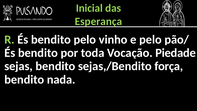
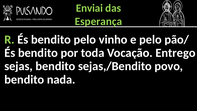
Inicial: Inicial -> Enviai (89, 8)
Piedade: Piedade -> Entrego (175, 53)
força: força -> povo (169, 66)
